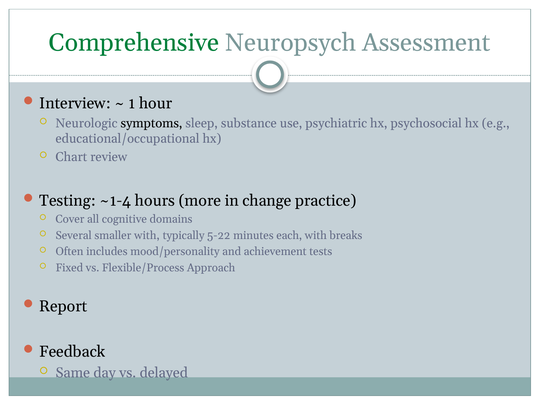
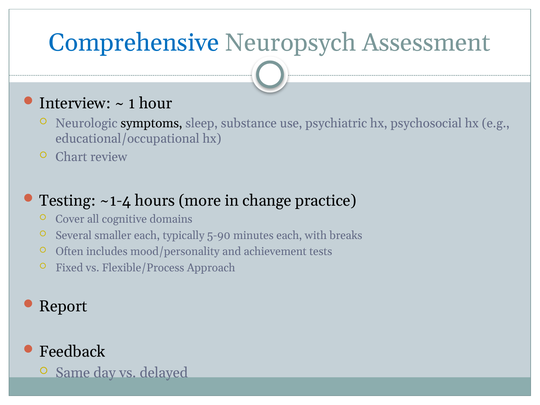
Comprehensive colour: green -> blue (134, 43)
smaller with: with -> each (147, 235)
5-22: 5-22 -> 5-90 (219, 235)
